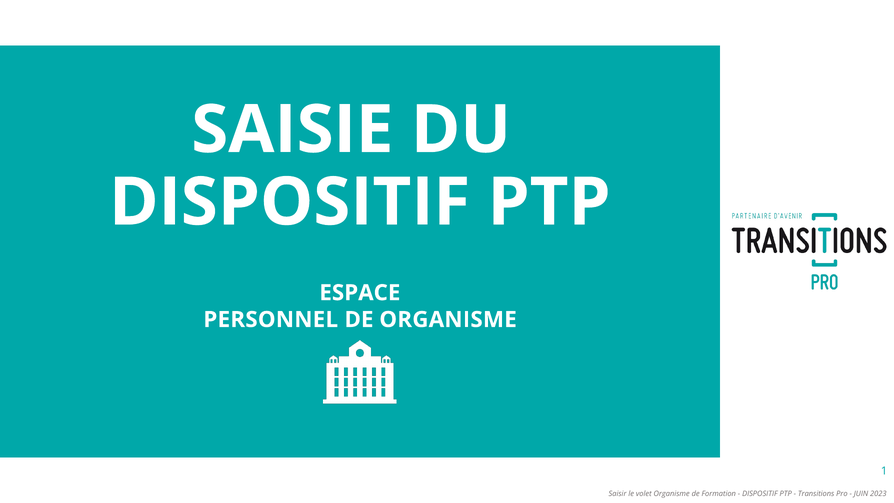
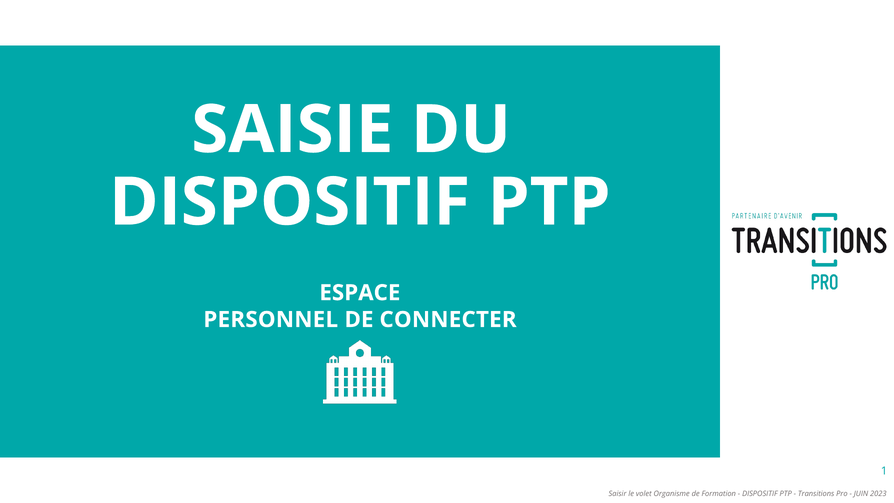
DE ORGANISME: ORGANISME -> CONNECTER (448, 320)
